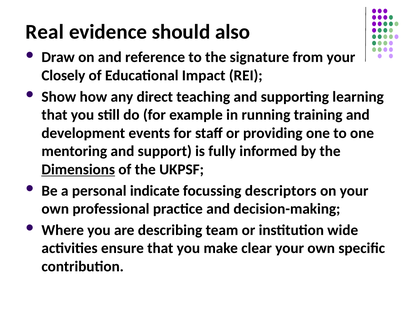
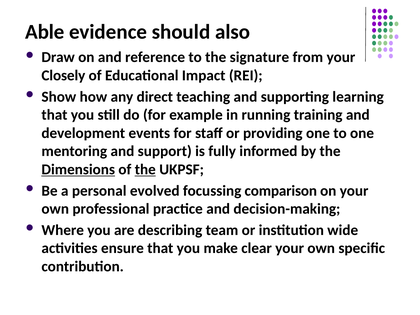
Real: Real -> Able (45, 32)
the underline: none -> present (145, 169)
indicate: indicate -> evolved (155, 191)
descriptors: descriptors -> comparison (281, 191)
